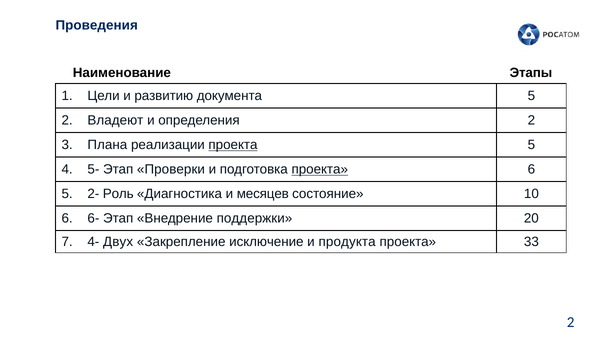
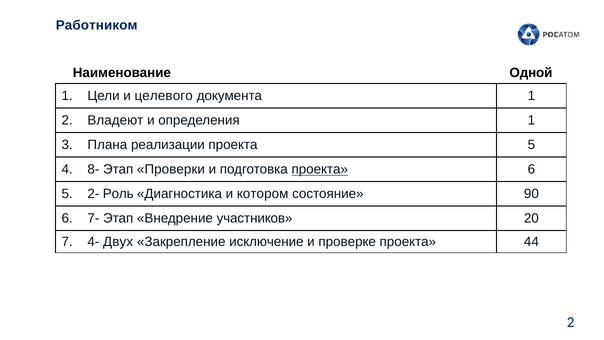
Проведения: Проведения -> Работником (97, 25)
Этапы: Этапы -> Одной (531, 73)
развитию: развитию -> целевого (164, 96)
документа 5: 5 -> 1 (531, 96)
определения 2: 2 -> 1 (531, 121)
проекта underline: present -> none (233, 145)
5-: 5- -> 8- (93, 170)
месяцев: месяцев -> котором (263, 194)
10: 10 -> 90 (531, 194)
6-: 6- -> 7- (93, 219)
поддержки: поддержки -> участников (255, 219)
продукта: продукта -> проверке (347, 242)
33: 33 -> 44 (531, 242)
